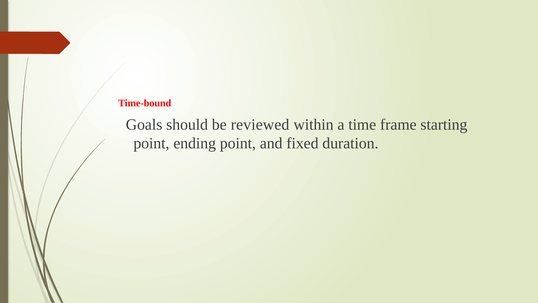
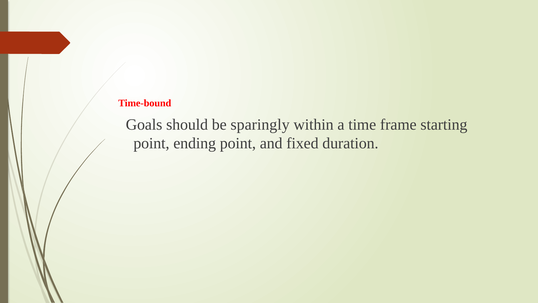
reviewed: reviewed -> sparingly (260, 124)
